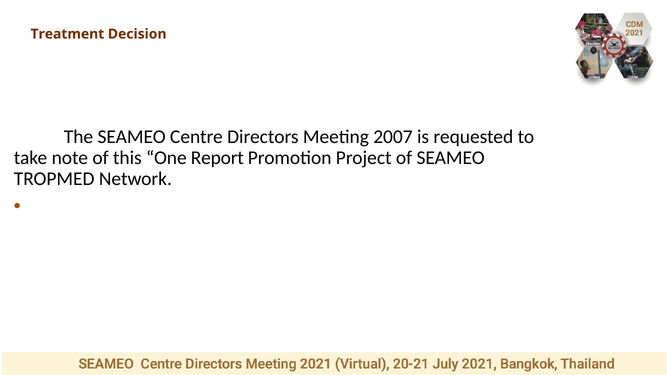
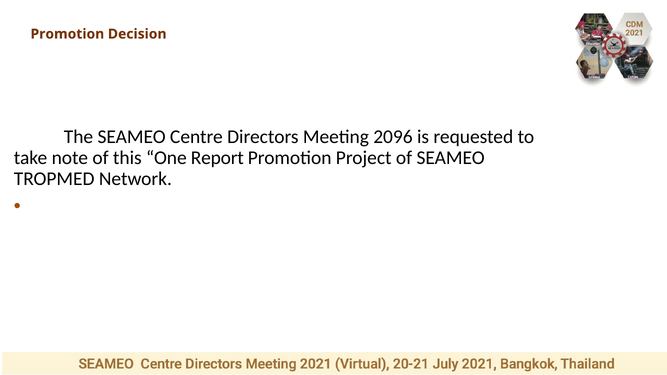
Treatment: Treatment -> Promotion (67, 34)
2007: 2007 -> 2096 (393, 137)
